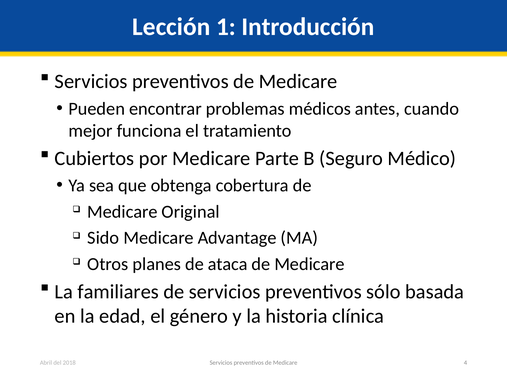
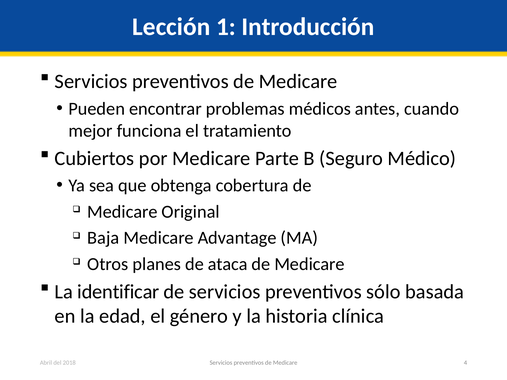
Sido: Sido -> Baja (103, 238)
familiares: familiares -> identificar (118, 292)
